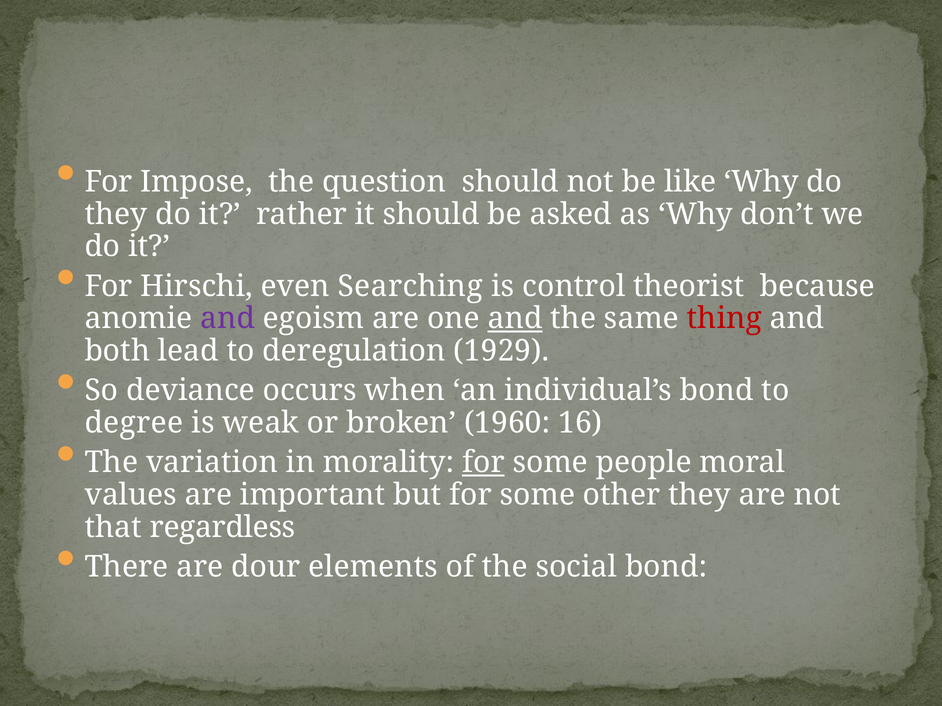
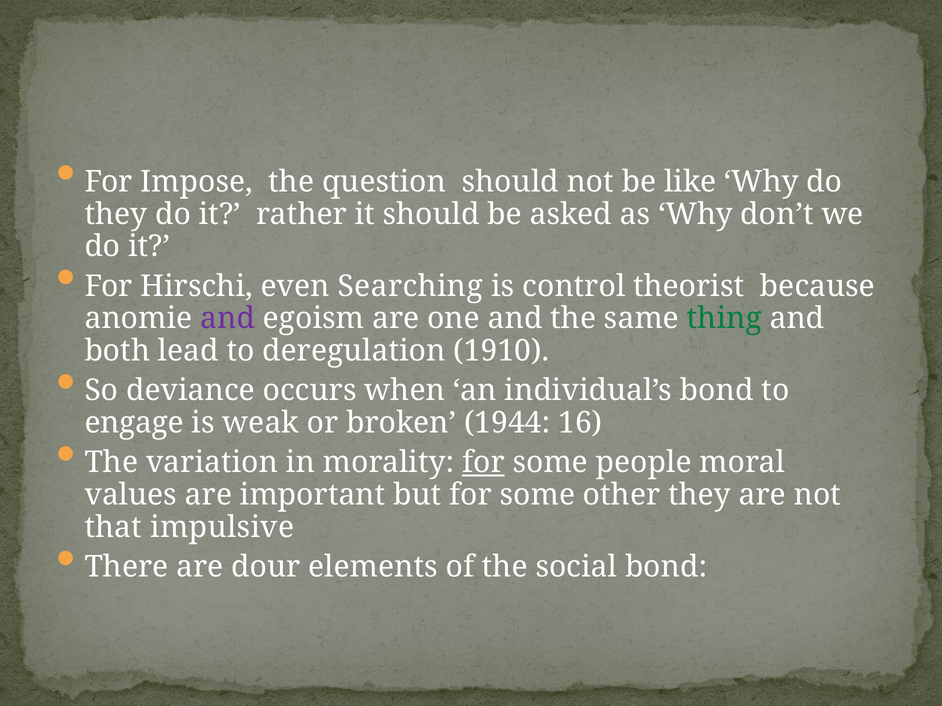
and underline: present -> none (515, 319)
thing colour: red -> green (724, 319)
1929: 1929 -> 1910 (501, 351)
degree: degree -> engage (134, 423)
1960: 1960 -> 1944 (507, 423)
regardless: regardless -> impulsive (222, 528)
